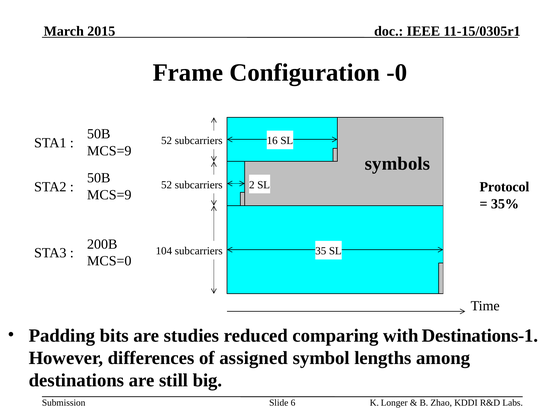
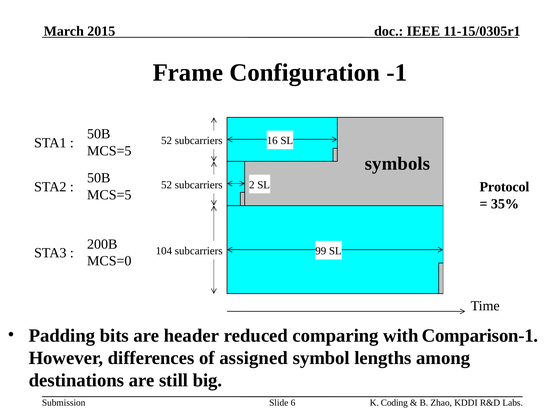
-0: -0 -> -1 (397, 73)
MCS=9: MCS=9 -> MCS=5 (109, 151)
MCS=9: MCS=9 -> MCS=5 (109, 195)
35: 35 -> 99 (321, 251)
studies: studies -> header (191, 336)
Destinations-1: Destinations-1 -> Comparison-1 (480, 336)
Longer: Longer -> Coding (394, 403)
